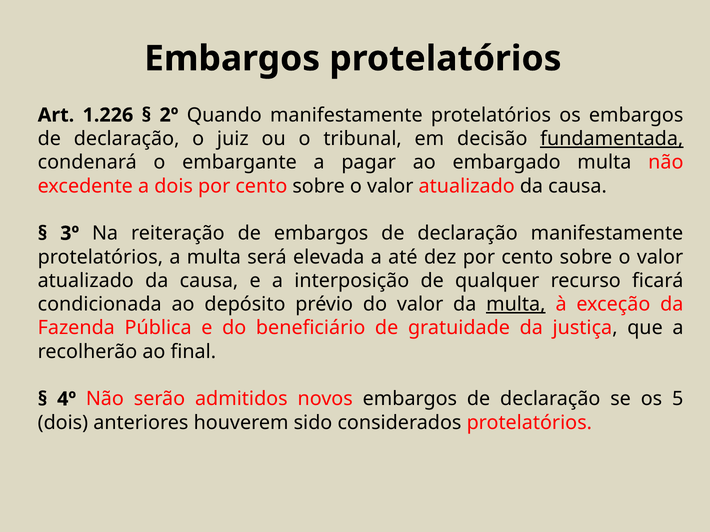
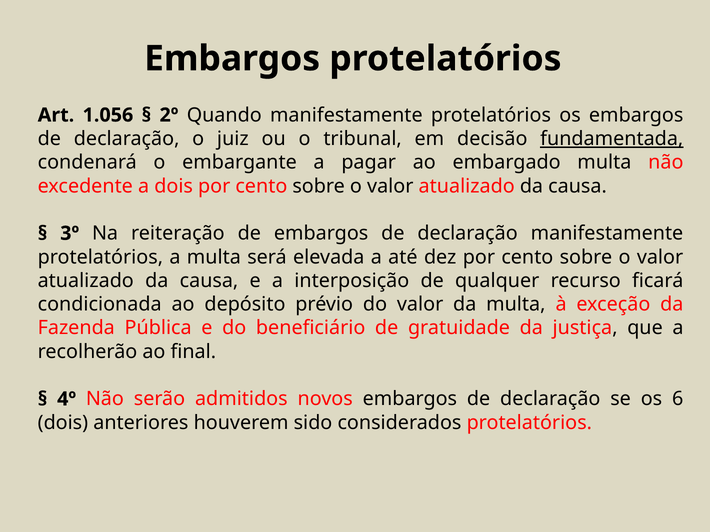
1.226: 1.226 -> 1.056 (108, 115)
multa underline: present -> none (516, 305)
5: 5 -> 6 (678, 399)
